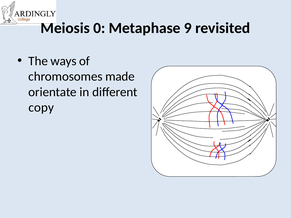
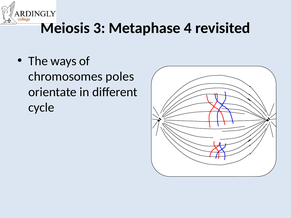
0: 0 -> 3 (99, 28)
9: 9 -> 4 (188, 28)
made: made -> poles (120, 77)
copy: copy -> cycle (41, 108)
